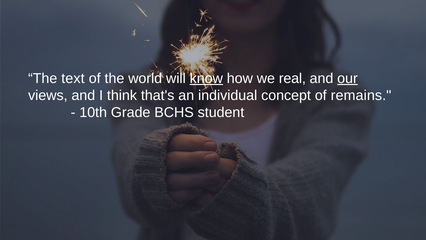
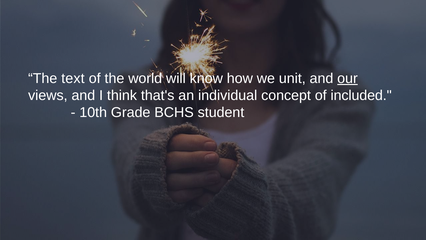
know underline: present -> none (206, 78)
real: real -> unit (292, 78)
remains: remains -> included (361, 95)
